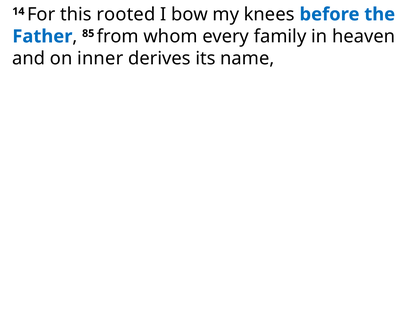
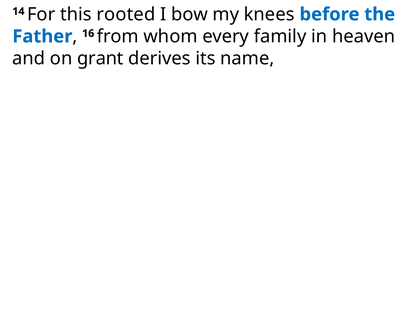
85: 85 -> 16 (88, 33)
inner: inner -> grant (100, 58)
